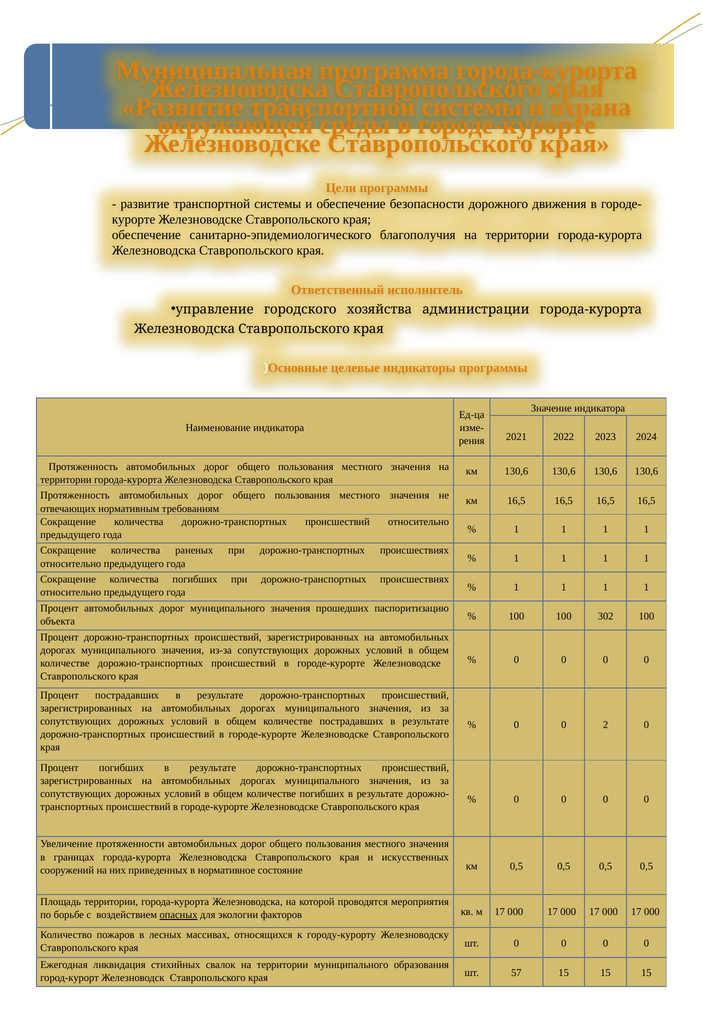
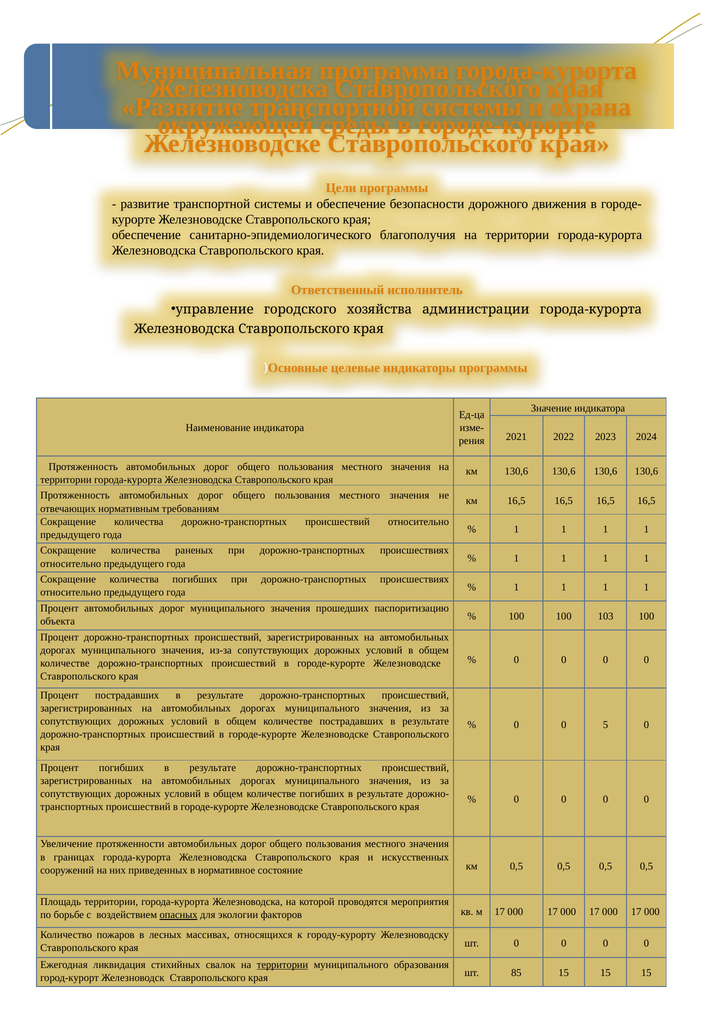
302: 302 -> 103 (606, 616)
2: 2 -> 5 (606, 725)
территории underline: none -> present (282, 964)
57: 57 -> 85 (516, 972)
